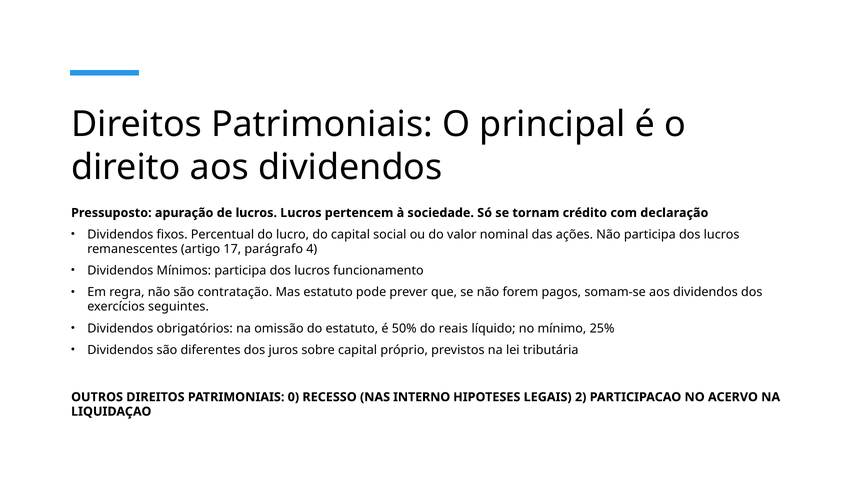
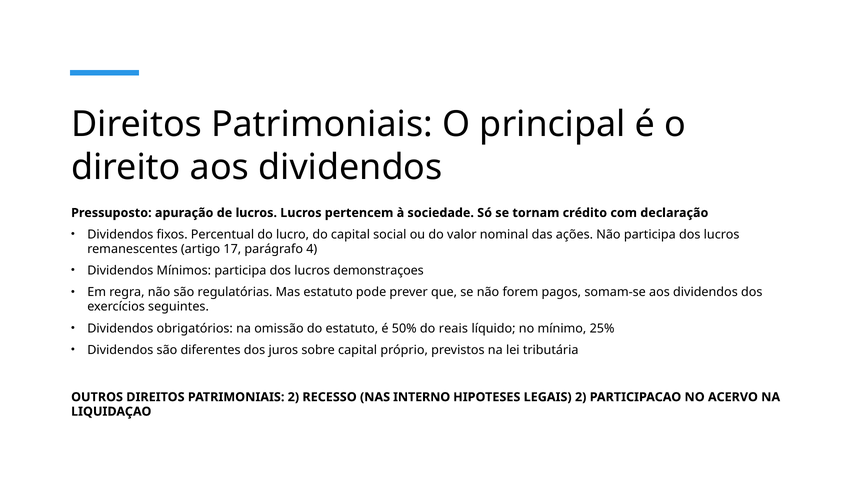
funcionamento: funcionamento -> demonstraçoes (378, 271)
contratação: contratação -> regulatórias (235, 292)
PATRIMONIAIS 0: 0 -> 2 (293, 397)
